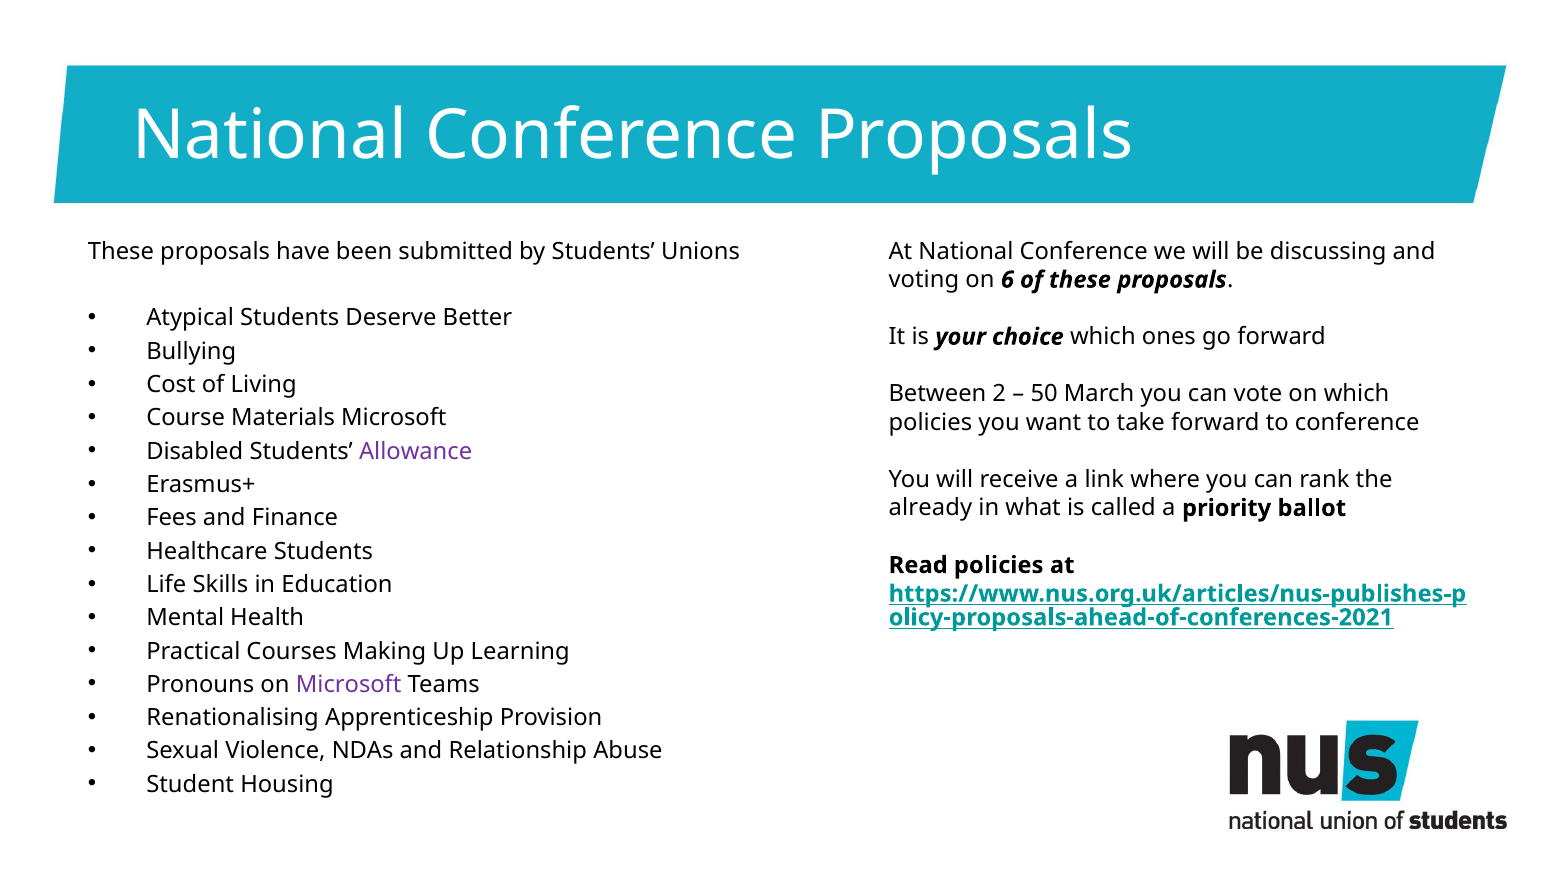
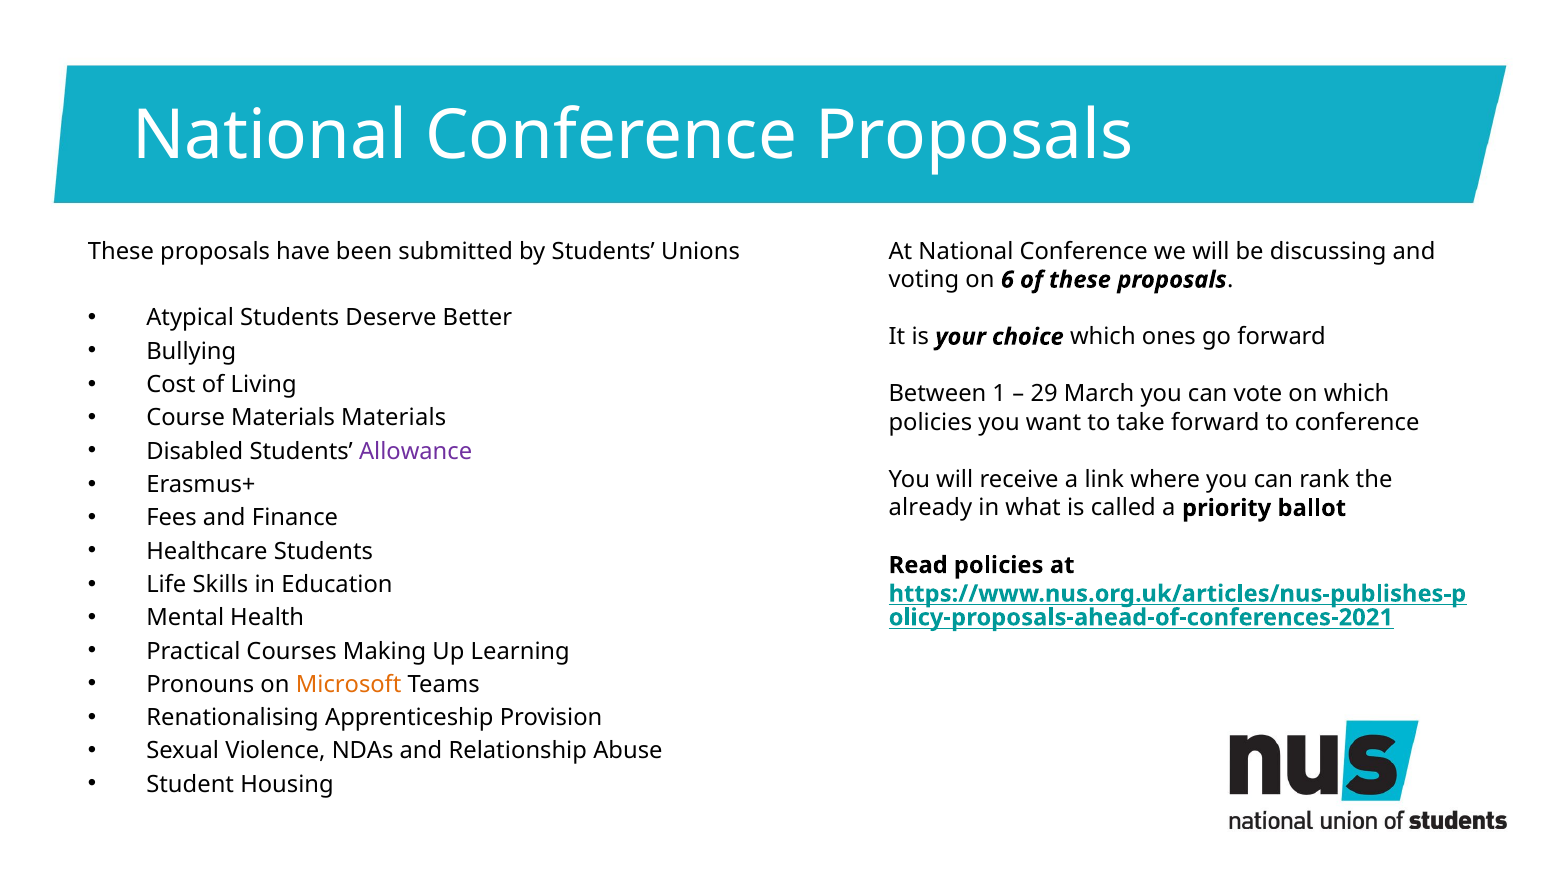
2: 2 -> 1 (999, 394)
50: 50 -> 29 (1044, 394)
Materials Microsoft: Microsoft -> Materials (394, 418)
Microsoft colour: purple -> orange (349, 684)
